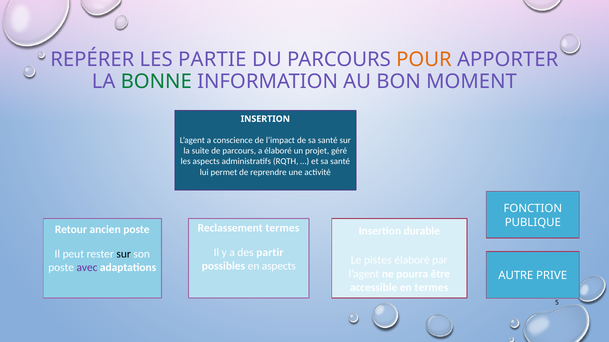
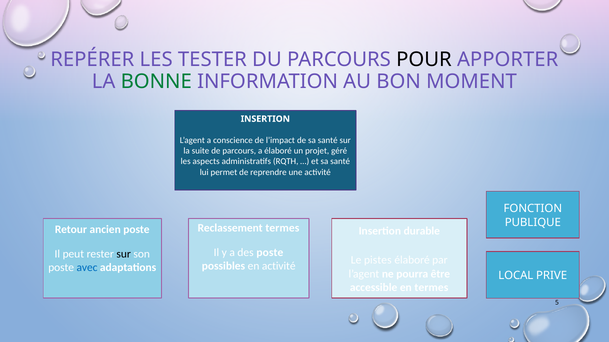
PARTIE: PARTIE -> TESTER (212, 60)
POUR colour: orange -> black (424, 60)
des partir: partir -> poste (270, 253)
en aspects: aspects -> activité (279, 266)
avec colour: purple -> blue (87, 268)
AUTRE: AUTRE -> LOCAL (516, 276)
